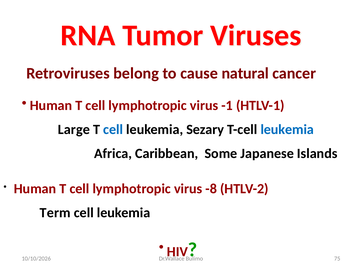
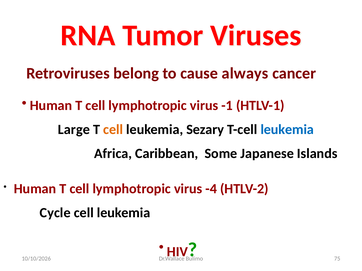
natural: natural -> always (245, 74)
cell colour: blue -> orange (113, 130)
-8: -8 -> -4 (211, 189)
Term: Term -> Cycle (55, 213)
